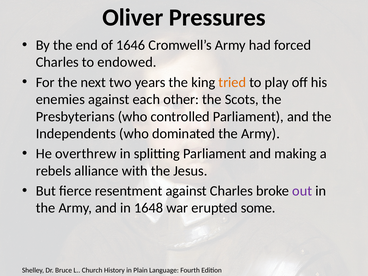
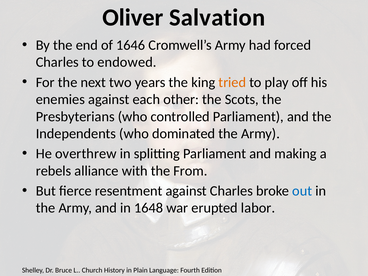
Pressures: Pressures -> Salvation (217, 18)
Jesus: Jesus -> From (190, 171)
out colour: purple -> blue (302, 191)
some: some -> labor (258, 208)
